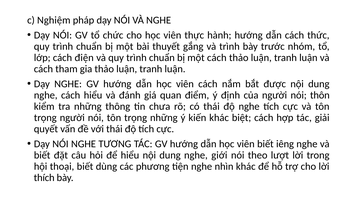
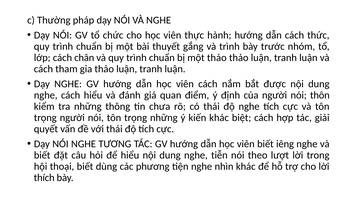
Nghiệm: Nghiệm -> Thường (54, 20)
điện: điện -> chân (84, 58)
một cách: cách -> thảo (217, 58)
giới: giới -> tiễn (219, 155)
